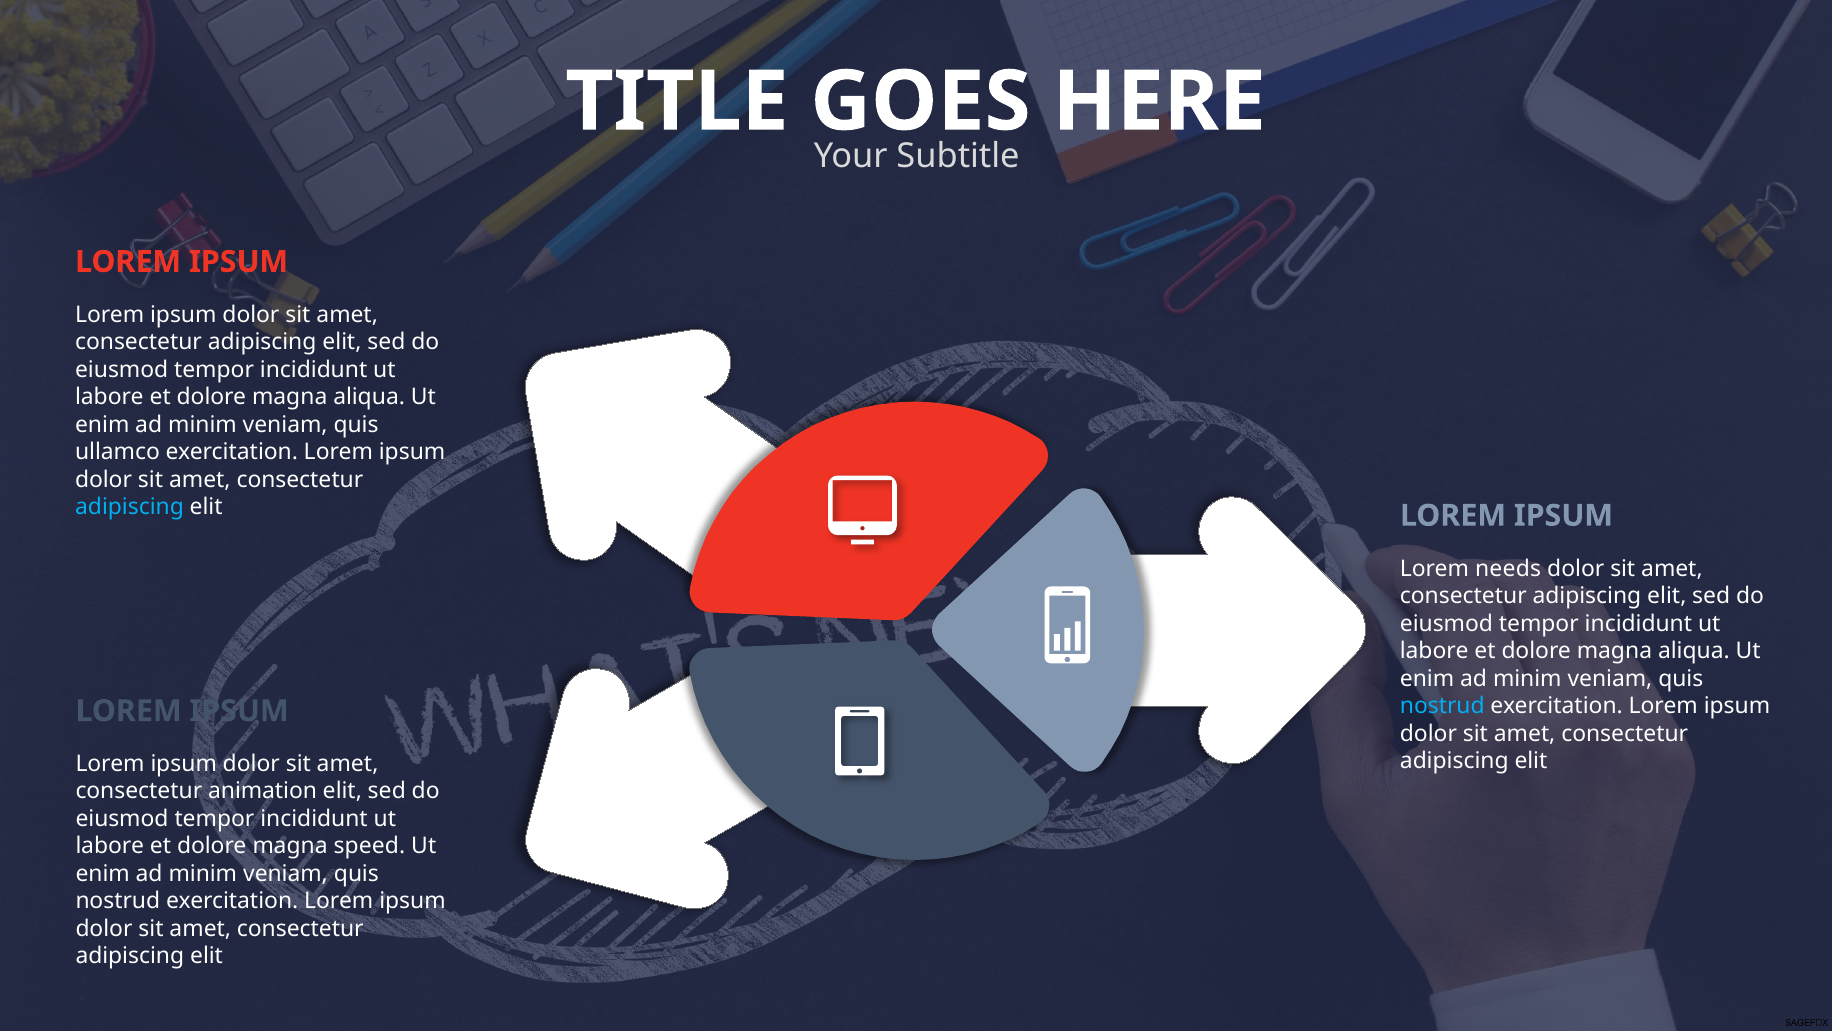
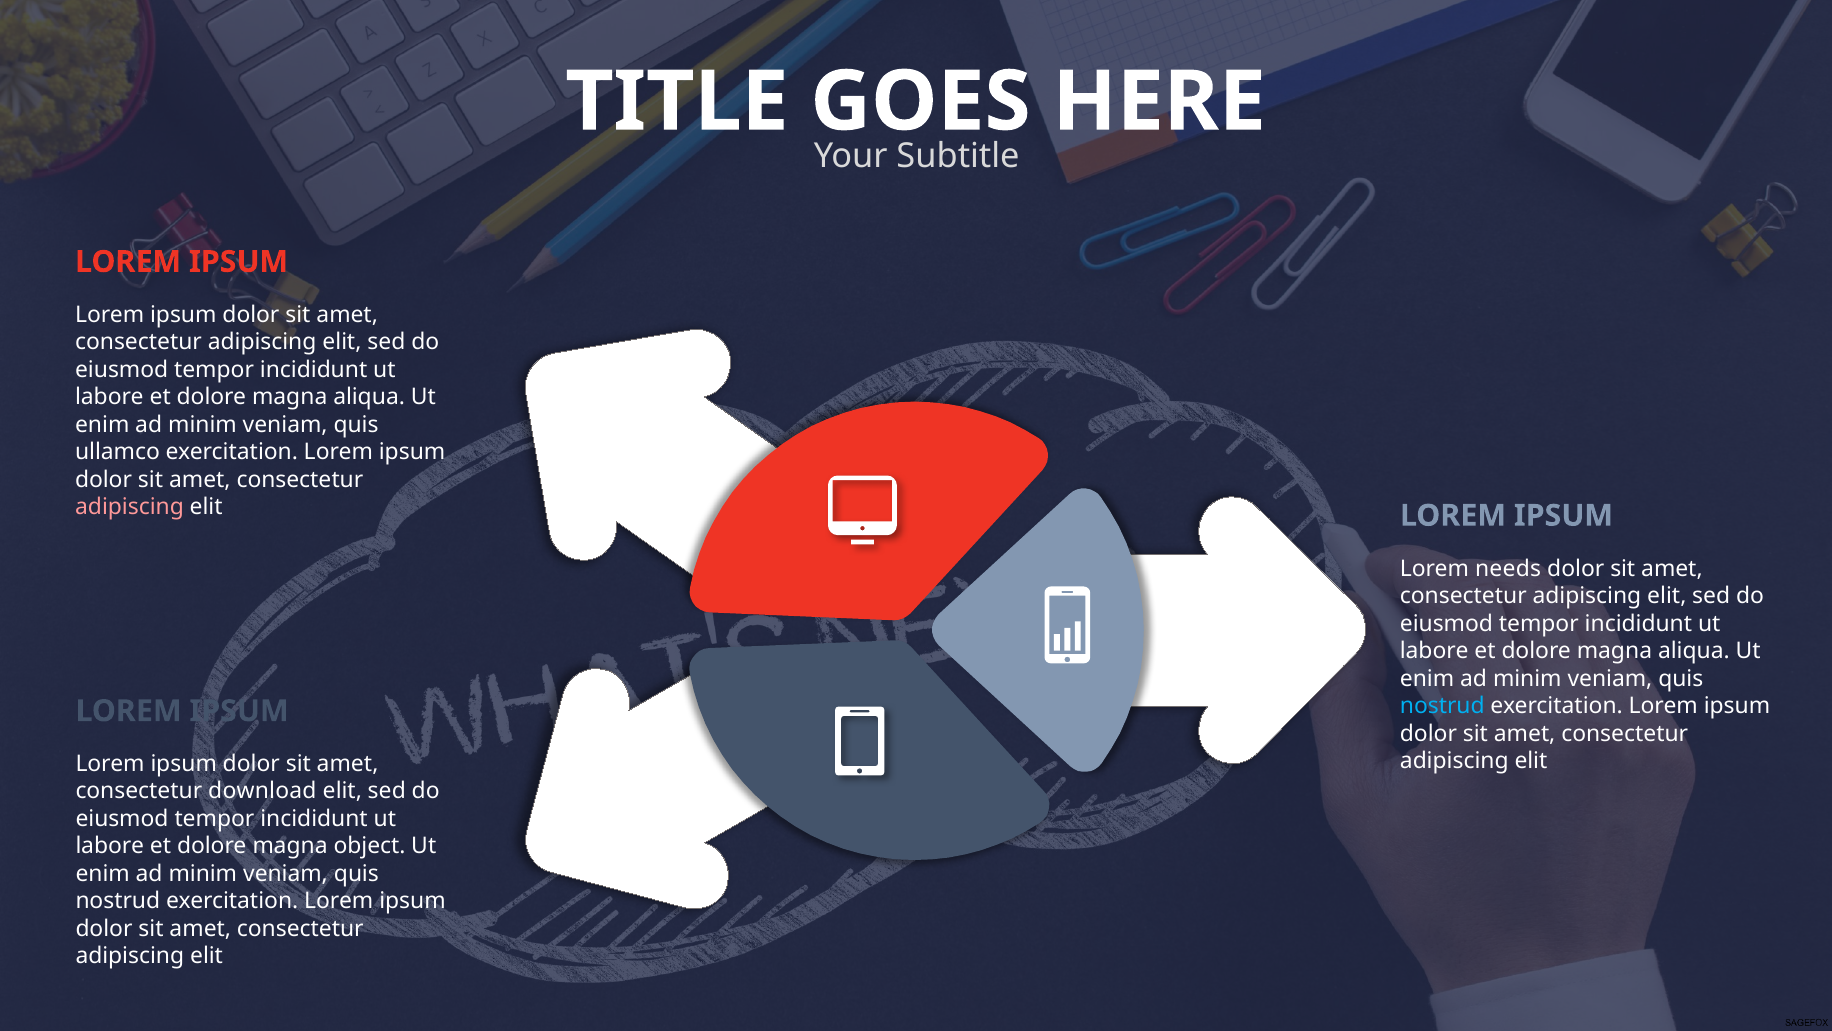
adipiscing colour: light blue -> pink (130, 507)
animation: animation -> download (262, 791)
speed: speed -> object (370, 846)
